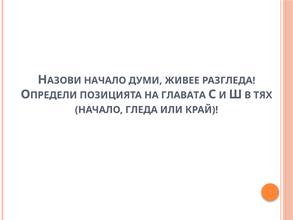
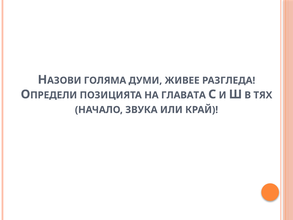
НАЧАЛО: НАЧАЛО -> ГОЛЯМА (105, 80)
ГЛЕДА: ГЛЕДА -> ЗВУКА (141, 110)
